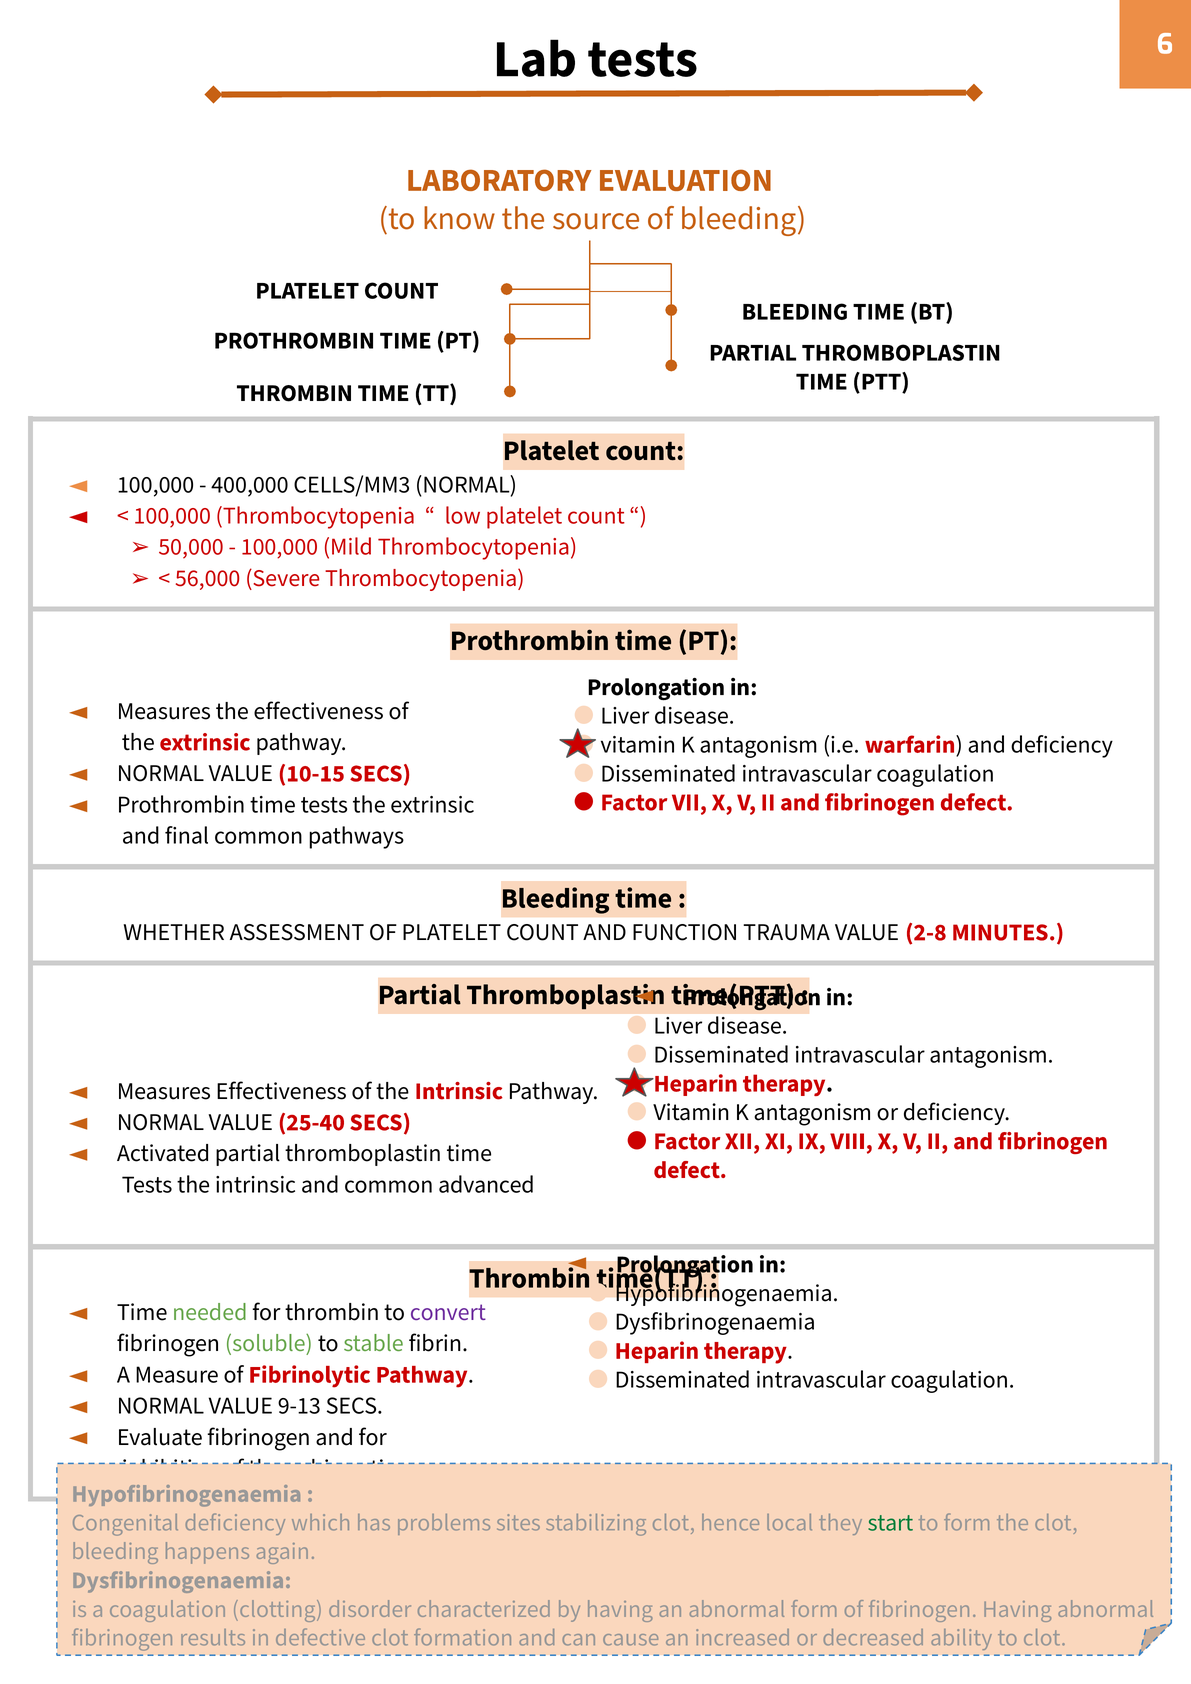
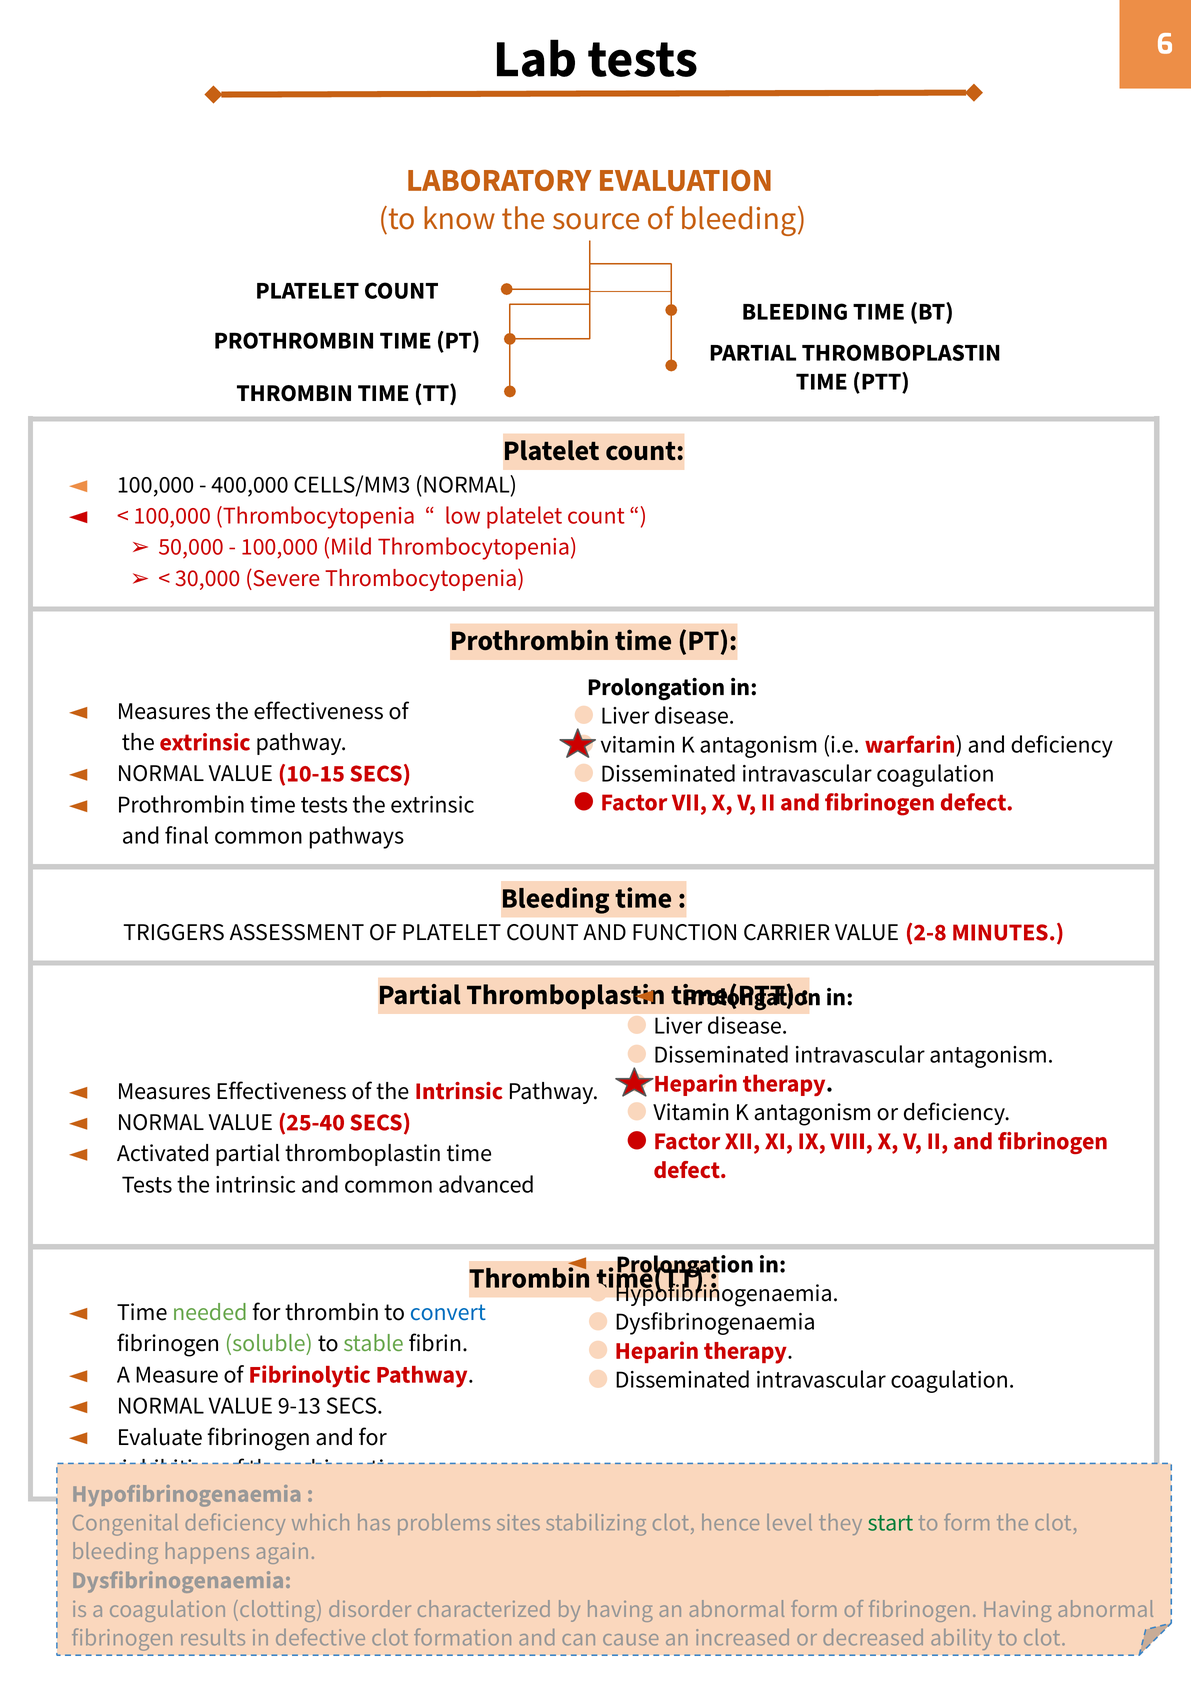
56,000: 56,000 -> 30,000 (208, 578)
WHETHER: WHETHER -> TRIGGERS (174, 933)
TRAUMA: TRAUMA -> CARRIER (787, 933)
convert colour: purple -> blue (448, 1313)
local: local -> level (789, 1523)
